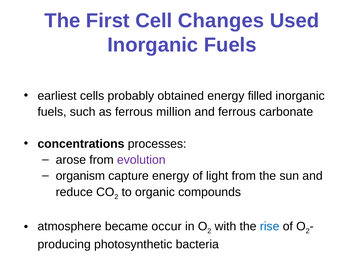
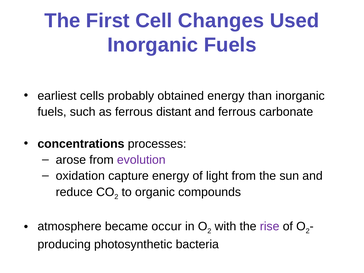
filled: filled -> than (260, 96)
million: million -> distant (174, 112)
organism: organism -> oxidation (80, 176)
rise colour: blue -> purple (270, 226)
